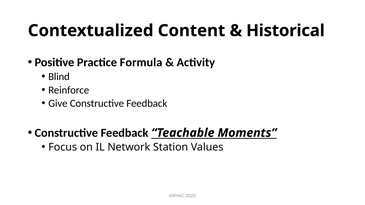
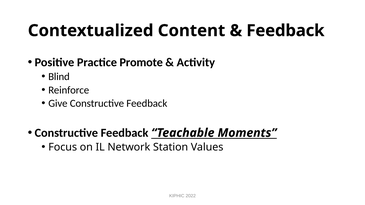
Historical: Historical -> Feedback (285, 31)
Formula: Formula -> Promote (141, 63)
